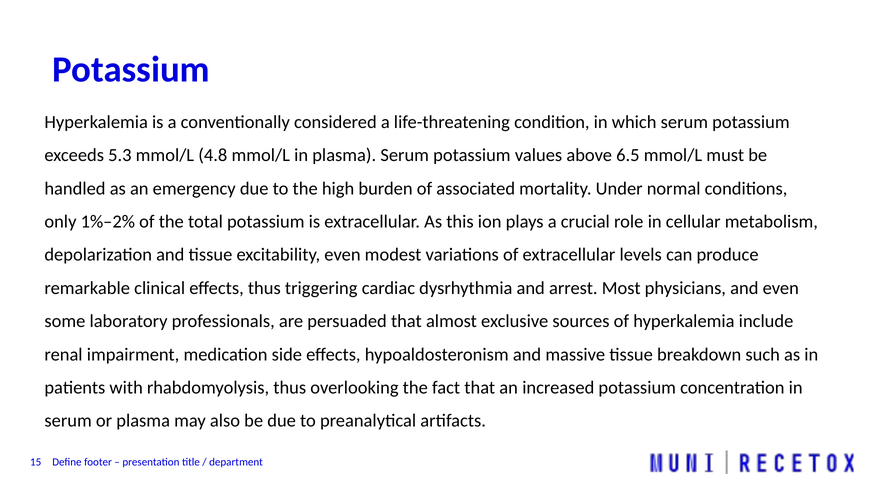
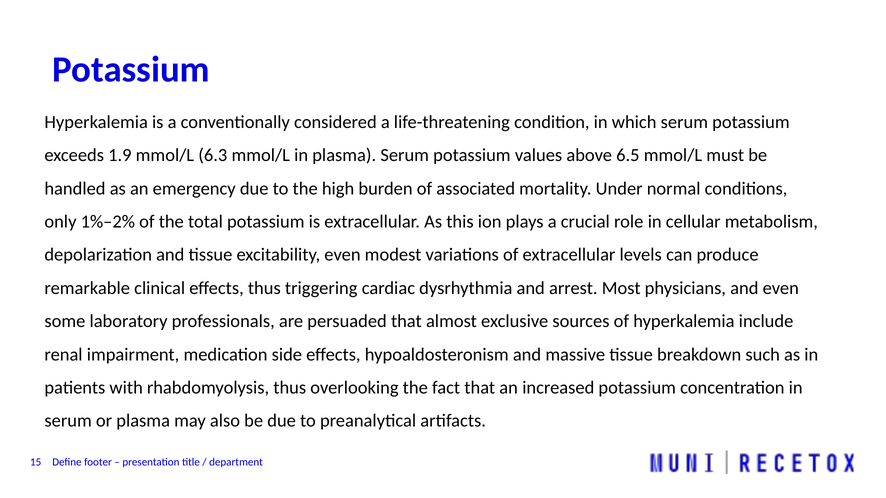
5.3: 5.3 -> 1.9 (120, 155)
4.8: 4.8 -> 6.3 (213, 155)
